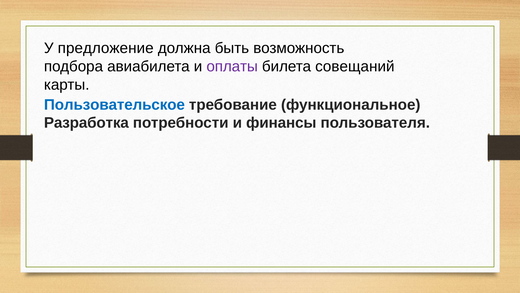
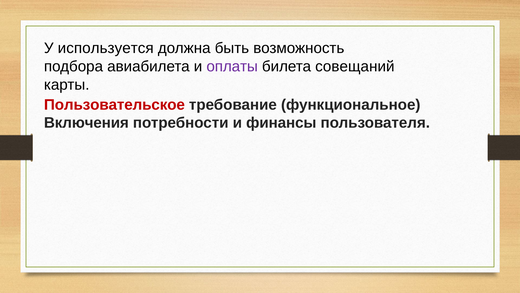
предложение: предложение -> используется (106, 48)
Пользовательское colour: blue -> red (114, 104)
Разработка: Разработка -> Включения (86, 123)
